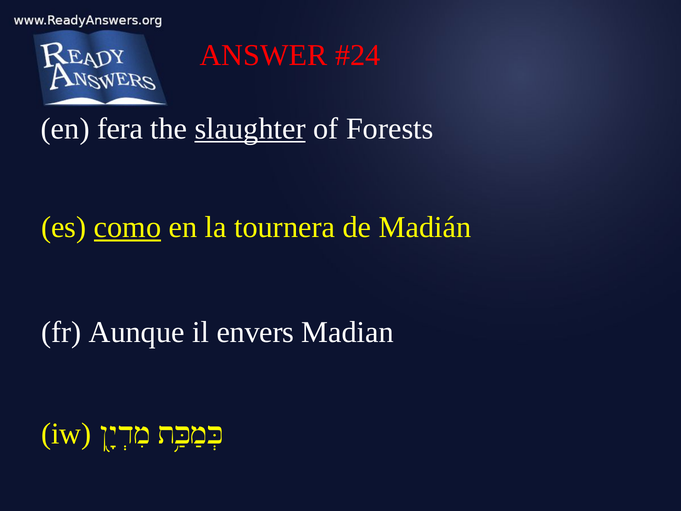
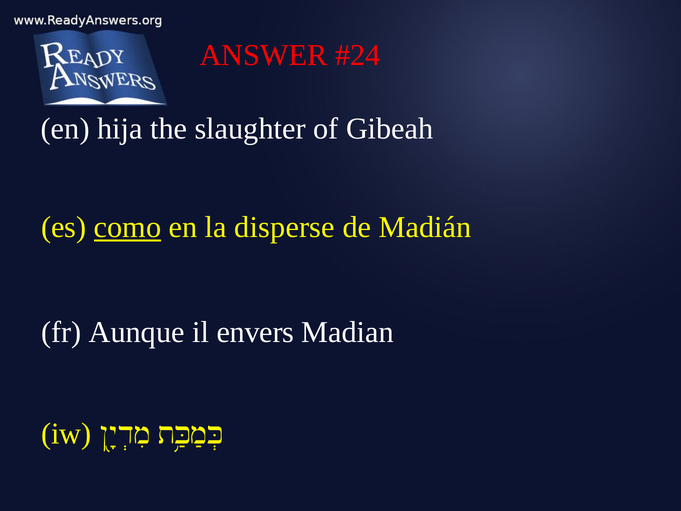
fera: fera -> hija (120, 129)
slaughter underline: present -> none (250, 129)
Forests: Forests -> Gibeah (390, 129)
tournera: tournera -> disperse (285, 227)
